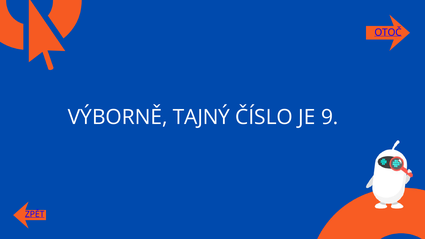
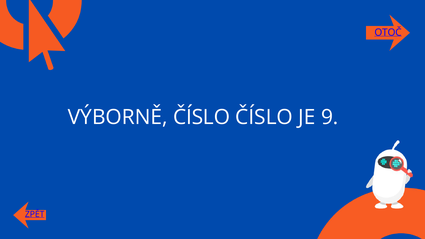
VÝBORNĚ TAJNÝ: TAJNÝ -> ČÍSLO (202, 117)
